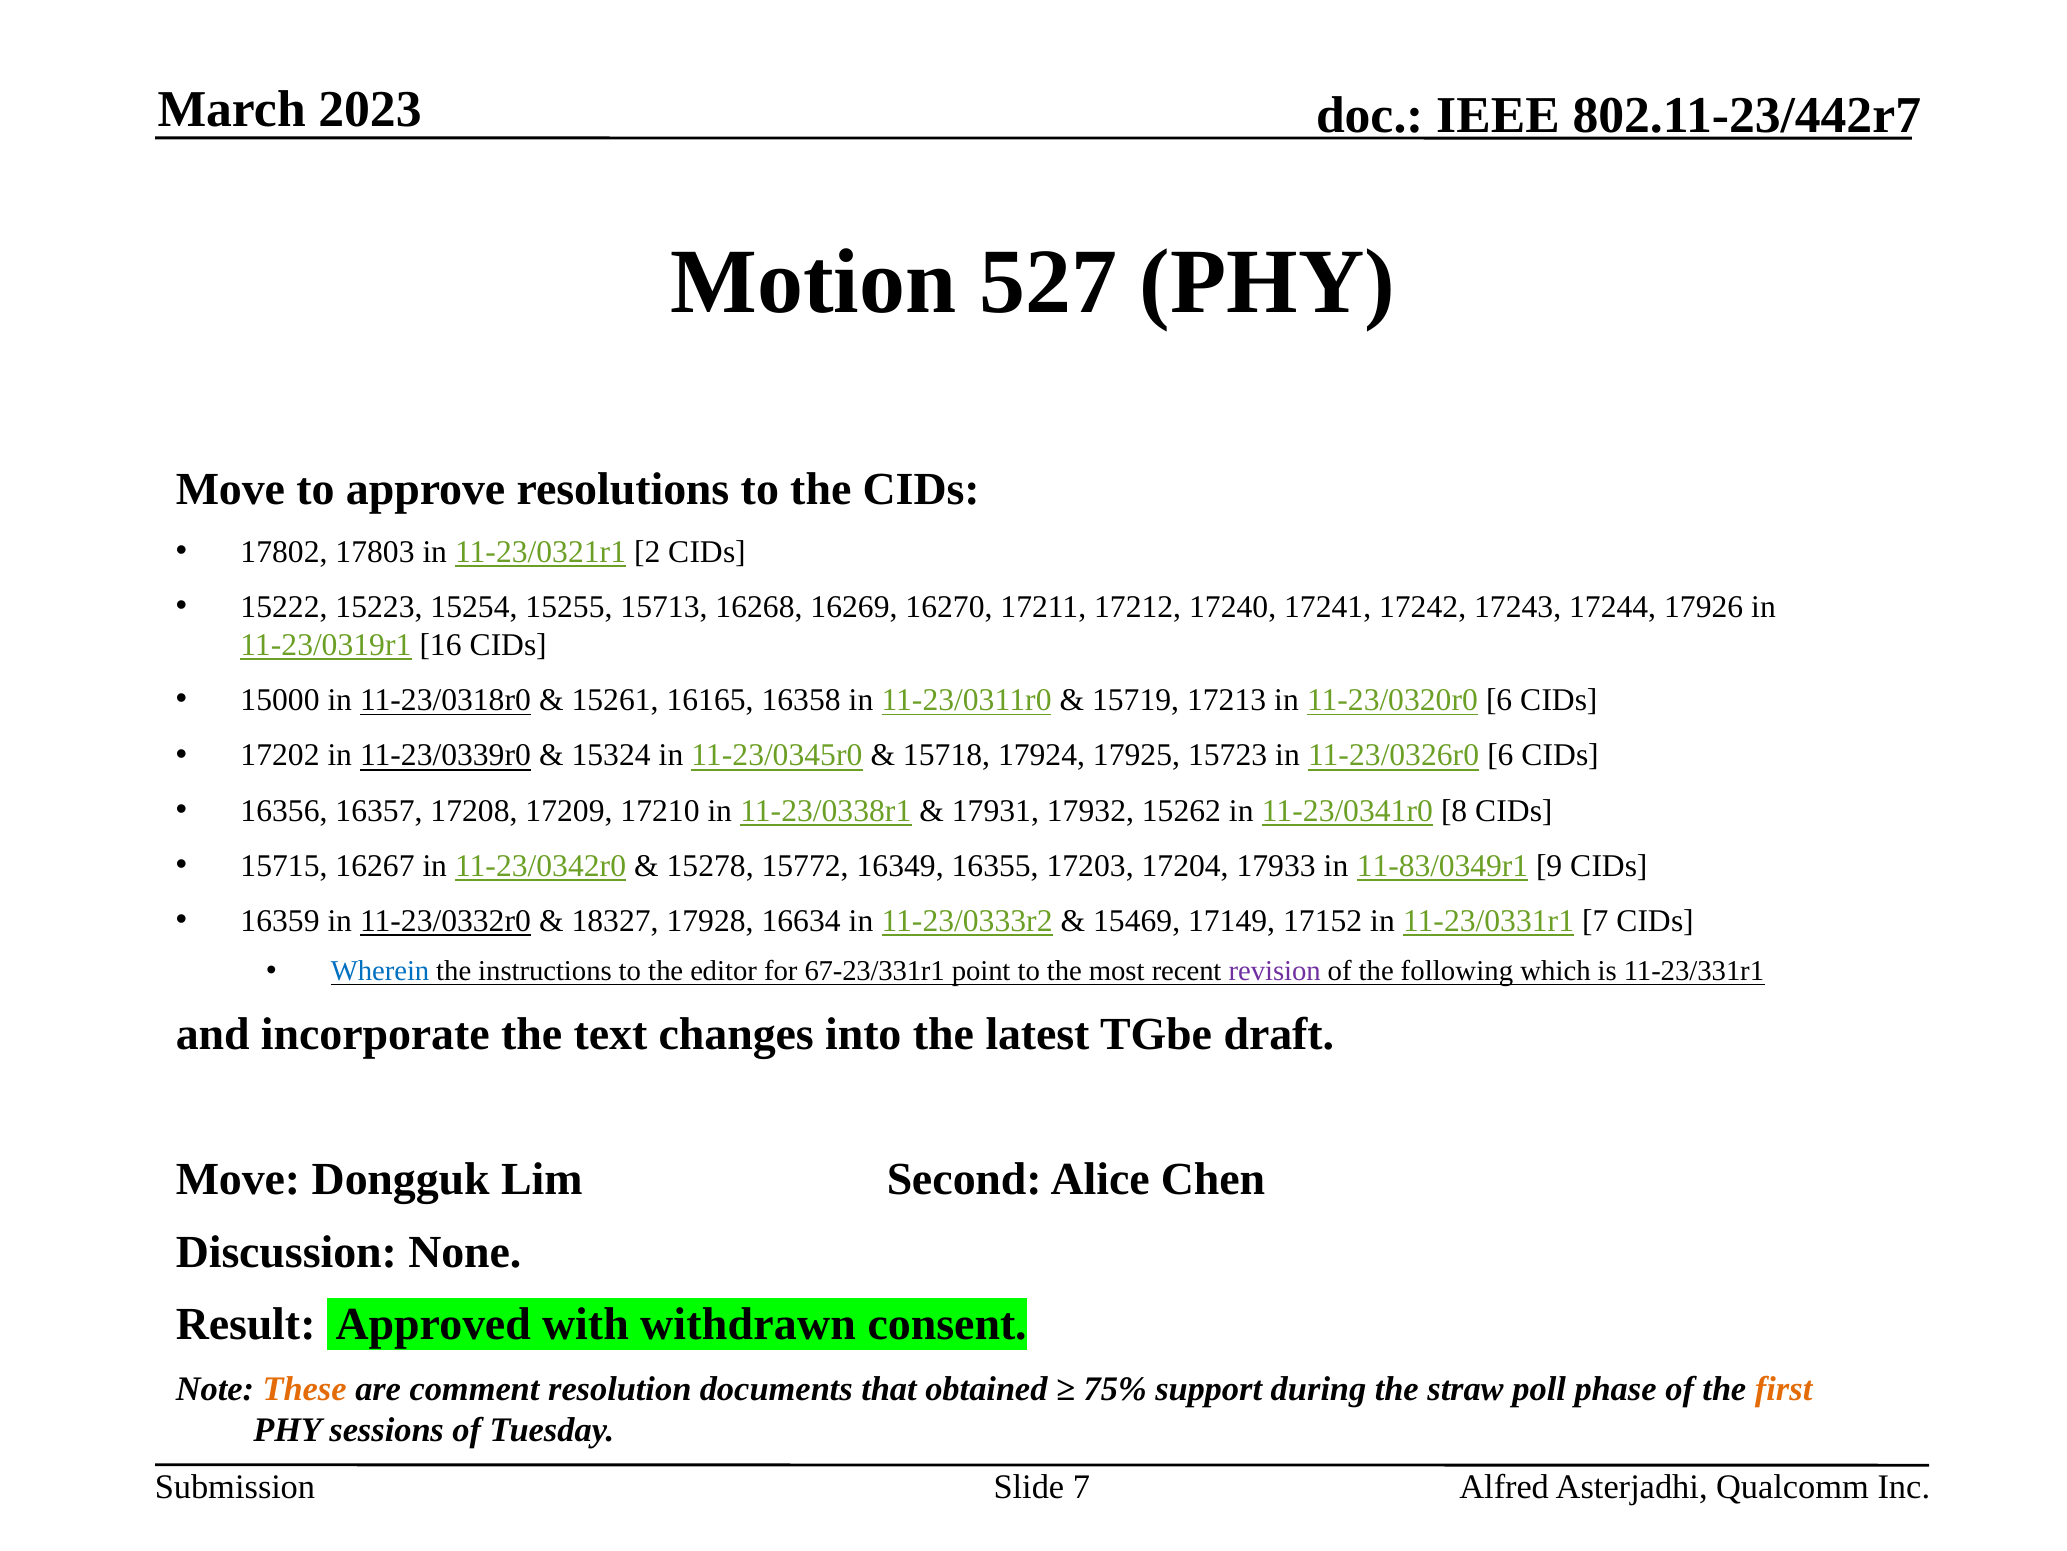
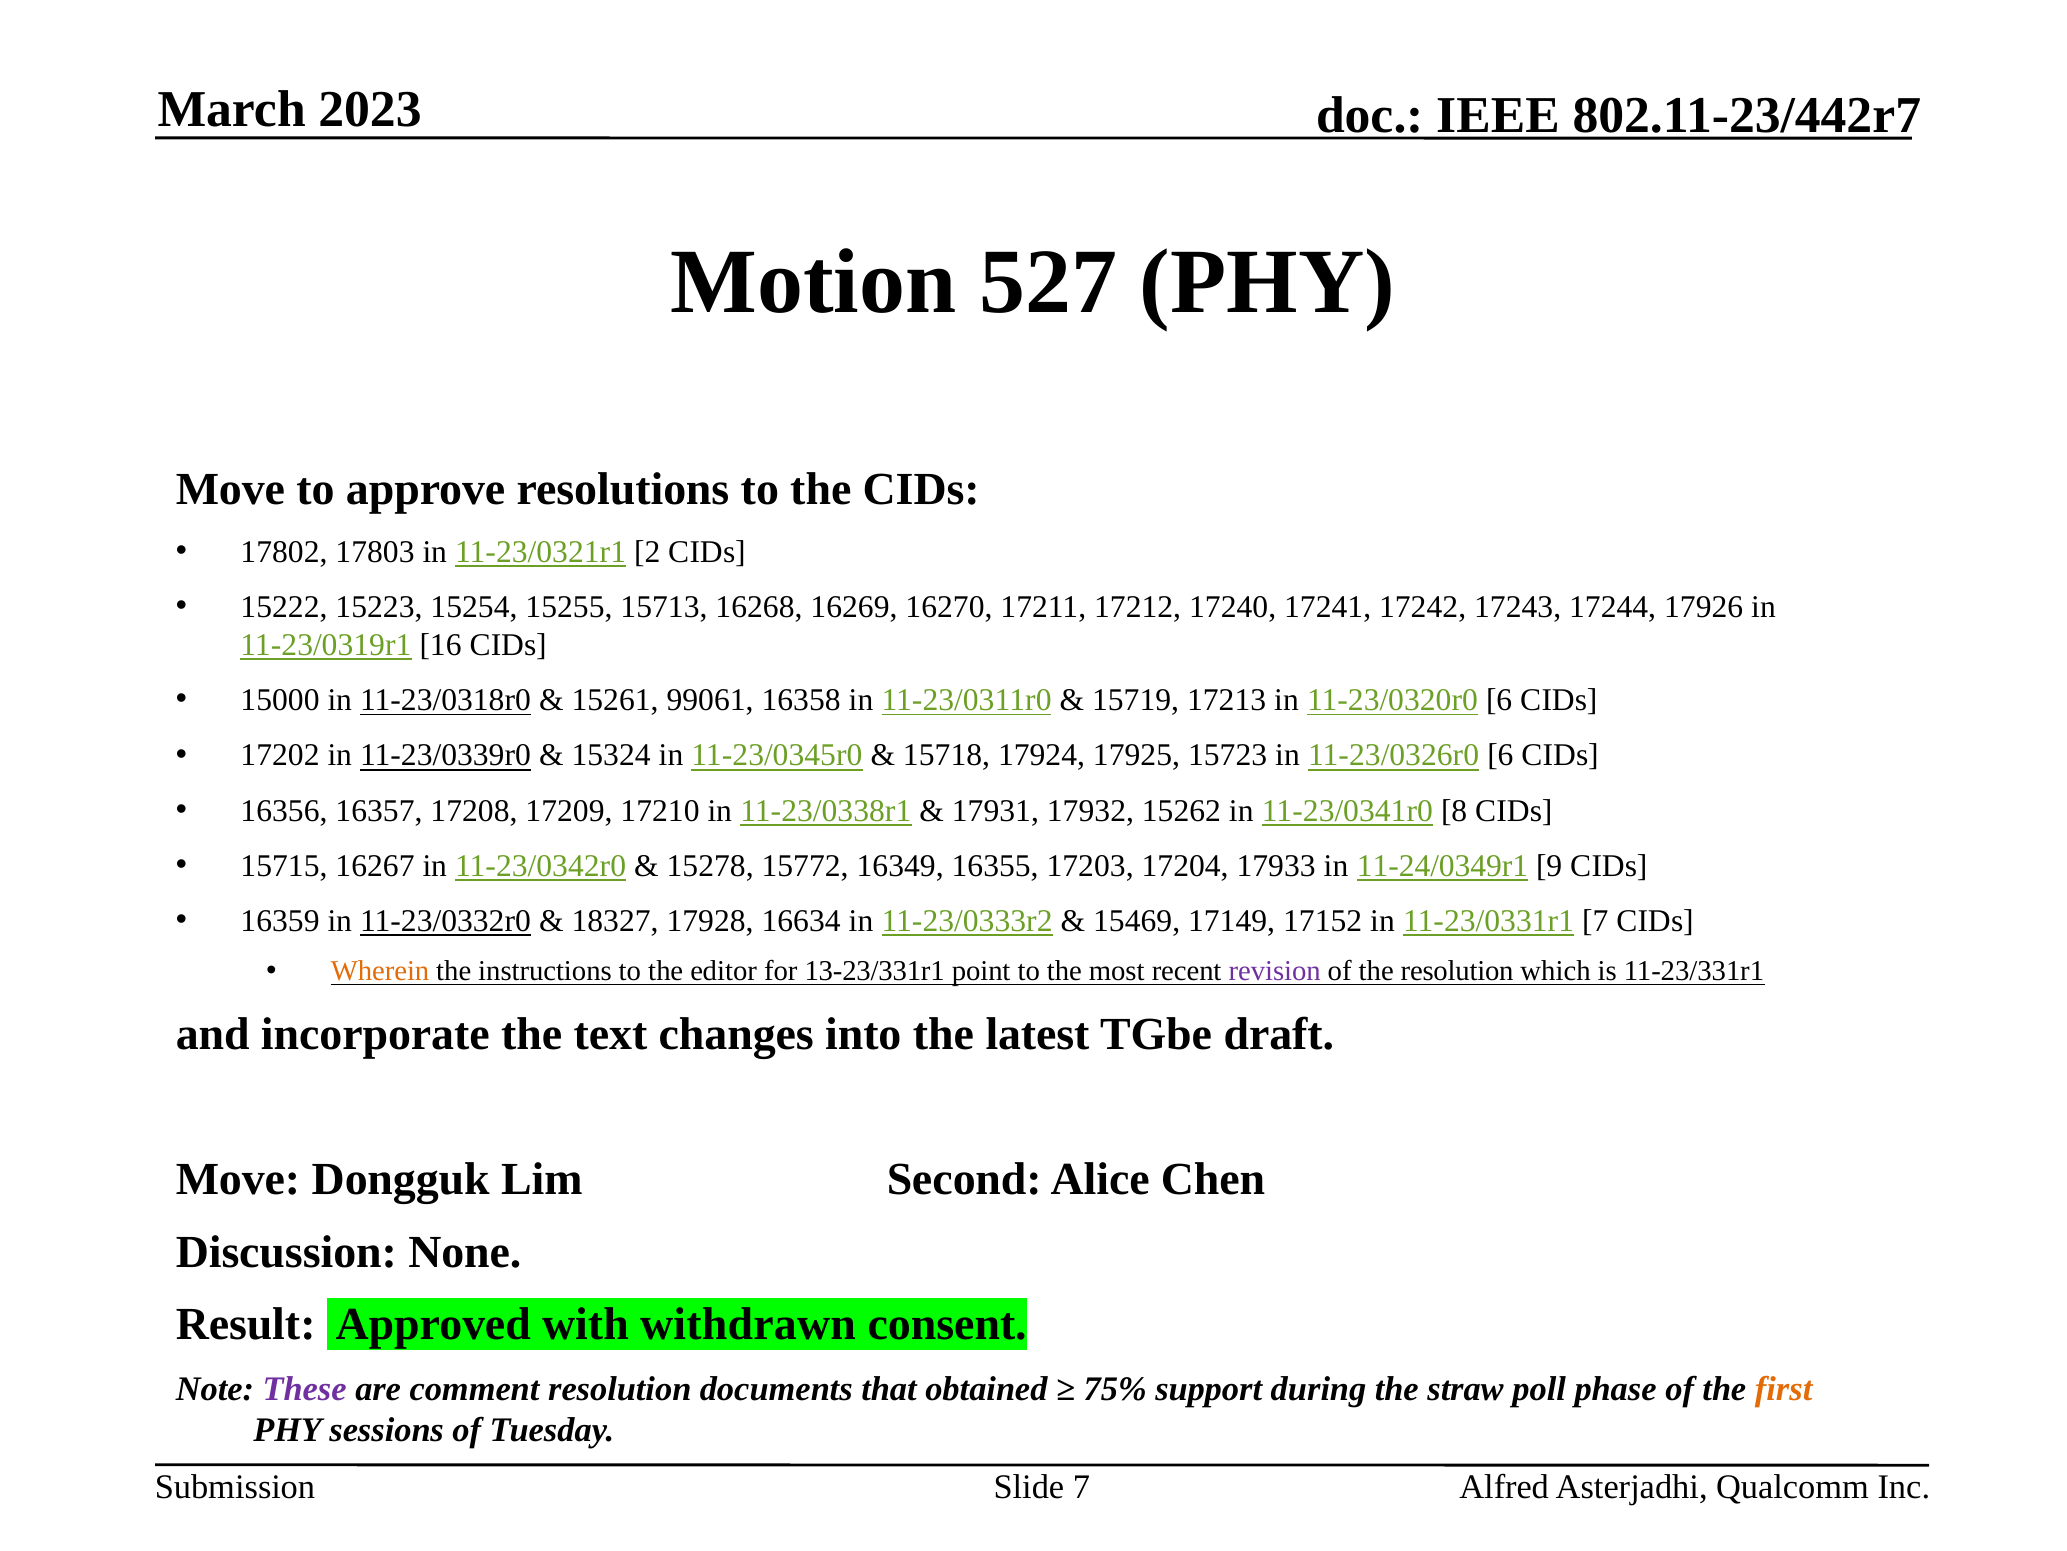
16165: 16165 -> 99061 (710, 700)
11-83/0349r1: 11-83/0349r1 -> 11-24/0349r1 (1443, 866)
Wherein colour: blue -> orange (380, 971)
67-23/331r1: 67-23/331r1 -> 13-23/331r1 (875, 971)
the following: following -> resolution (1457, 971)
These colour: orange -> purple (305, 1388)
